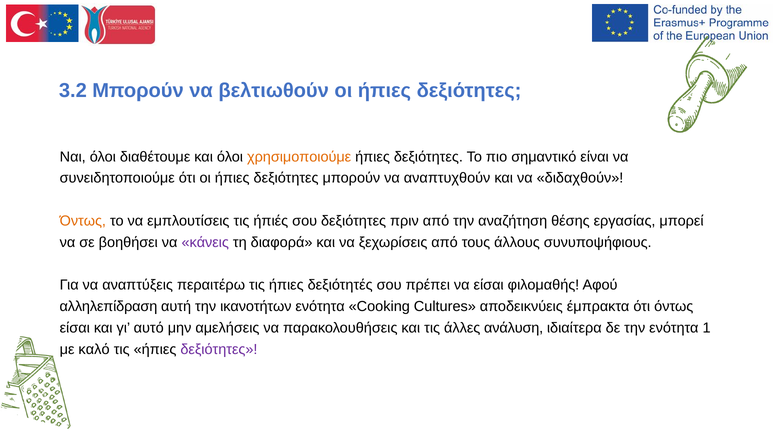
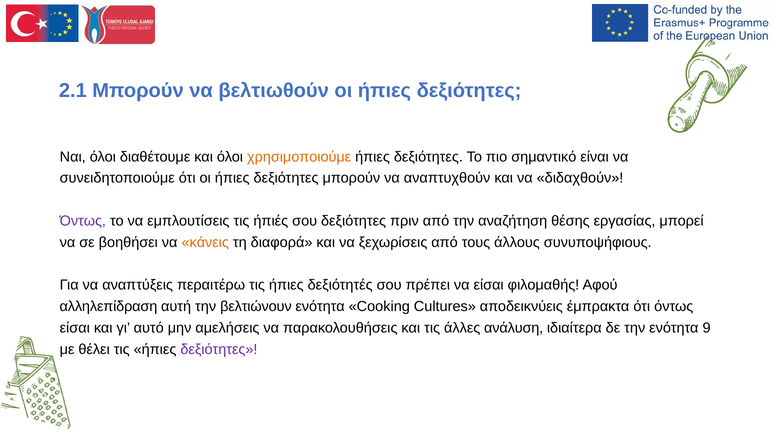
3.2: 3.2 -> 2.1 (73, 91)
Όντως colour: orange -> purple (83, 221)
κάνεις colour: purple -> orange (205, 242)
ικανοτήτων: ικανοτήτων -> βελτιώνουν (256, 306)
1: 1 -> 9 (707, 328)
καλό: καλό -> θέλει (94, 349)
